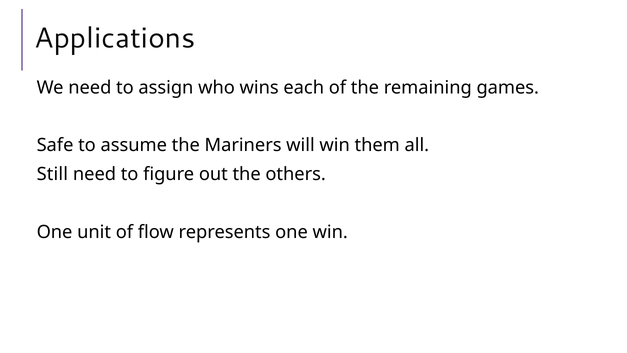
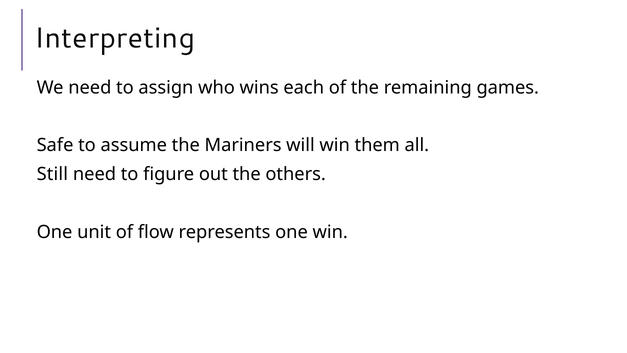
Applications: Applications -> Interpreting (115, 38)
